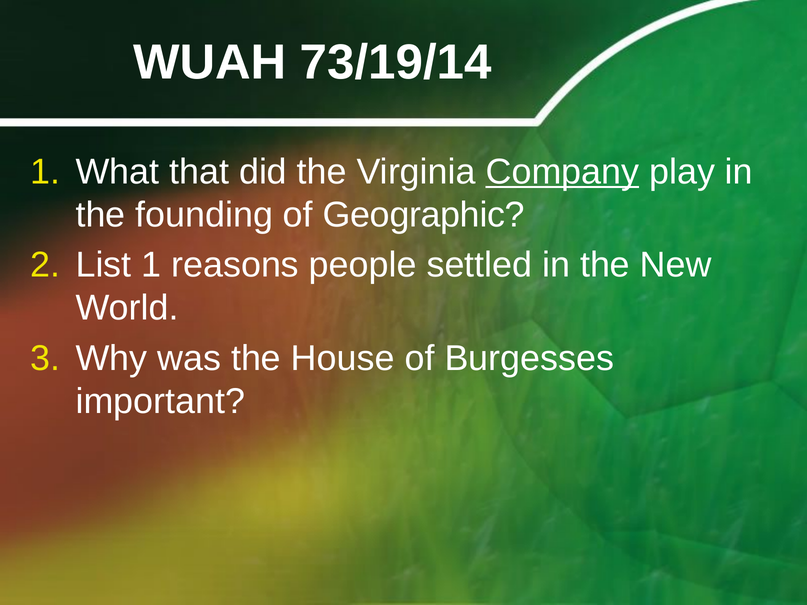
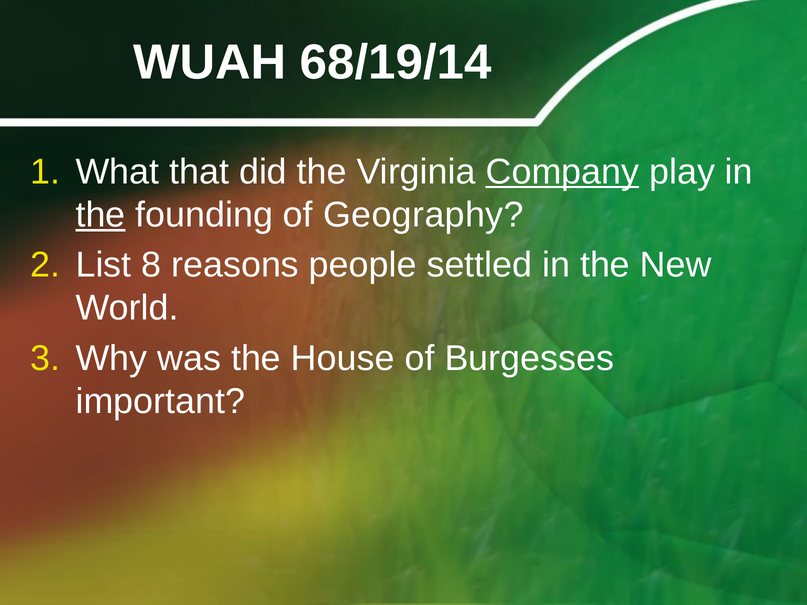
73/19/14: 73/19/14 -> 68/19/14 (396, 63)
the underline: none -> present (101, 215)
Geographic: Geographic -> Geography (423, 215)
List 1: 1 -> 8 (151, 265)
